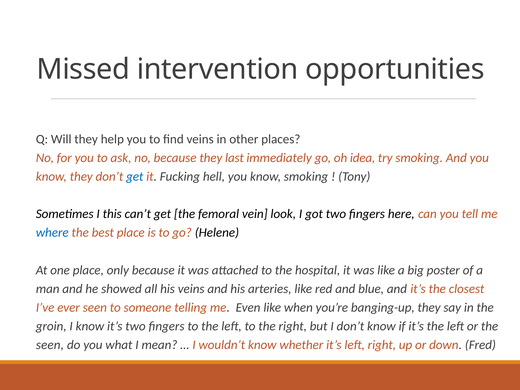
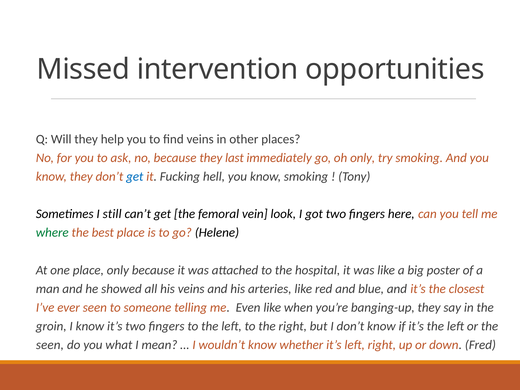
oh idea: idea -> only (363, 158)
this: this -> still (112, 214)
where colour: blue -> green (52, 233)
